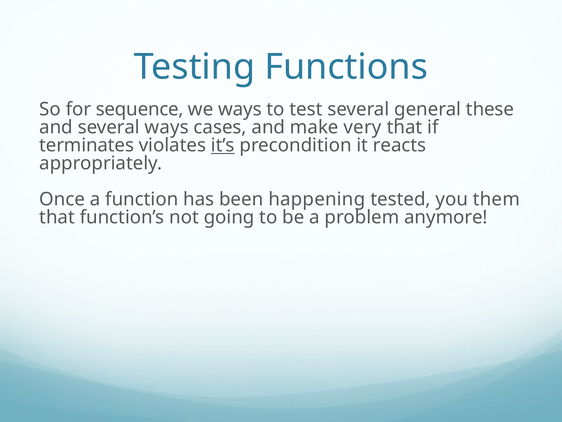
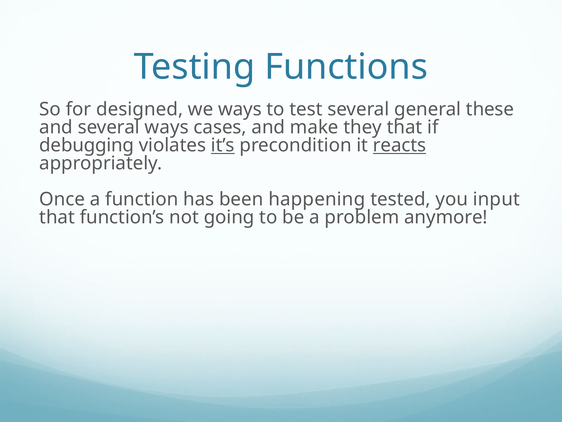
sequence: sequence -> designed (140, 109)
very: very -> they (363, 127)
terminates: terminates -> debugging (87, 145)
reacts underline: none -> present (400, 145)
them: them -> input (496, 199)
